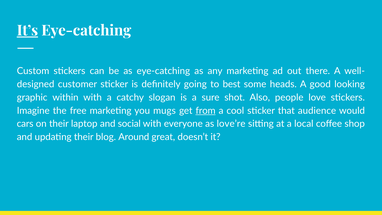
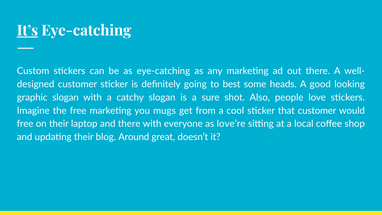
graphic within: within -> slogan (66, 97)
from underline: present -> none (206, 111)
that audience: audience -> customer (317, 111)
cars: cars -> free (25, 124)
and social: social -> there (129, 124)
